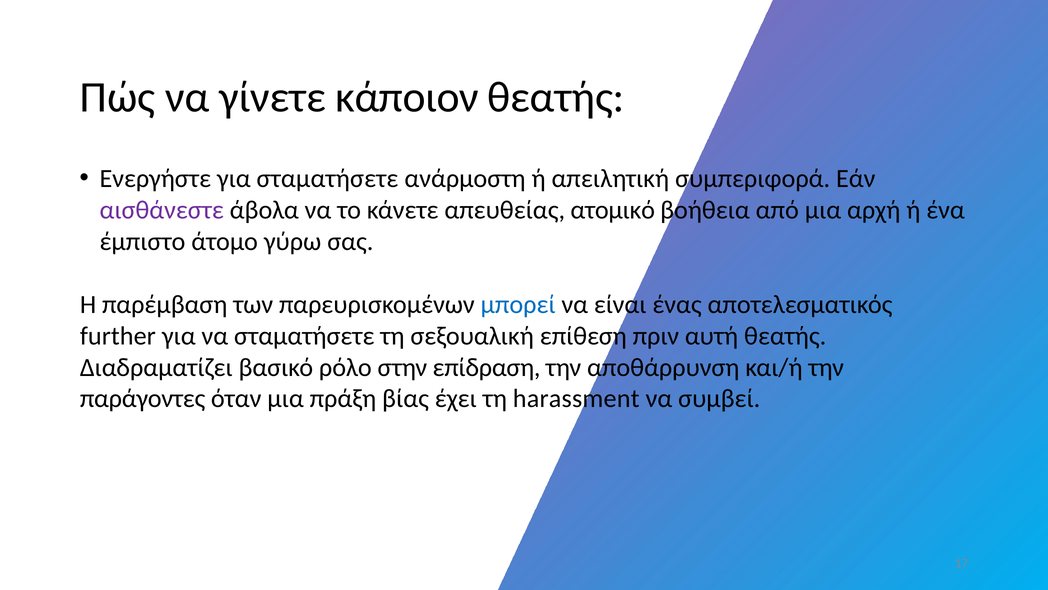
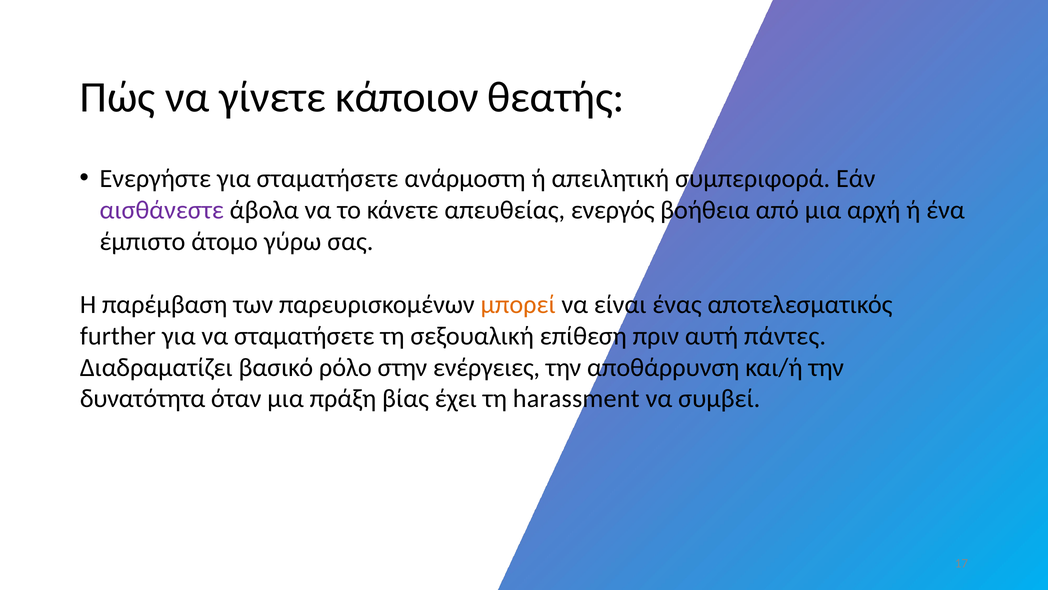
ατομικό: ατομικό -> ενεργός (613, 210)
μπορεί colour: blue -> orange (518, 304)
αυτή θεατής: θεατής -> πάντες (785, 336)
επίδραση: επίδραση -> ενέργειες (487, 367)
παράγοντες: παράγοντες -> δυνατότητα (143, 398)
